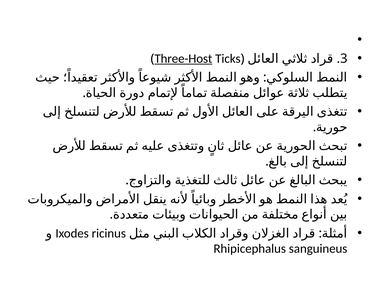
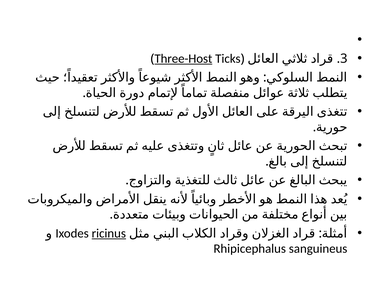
ricinus underline: none -> present (109, 233)
